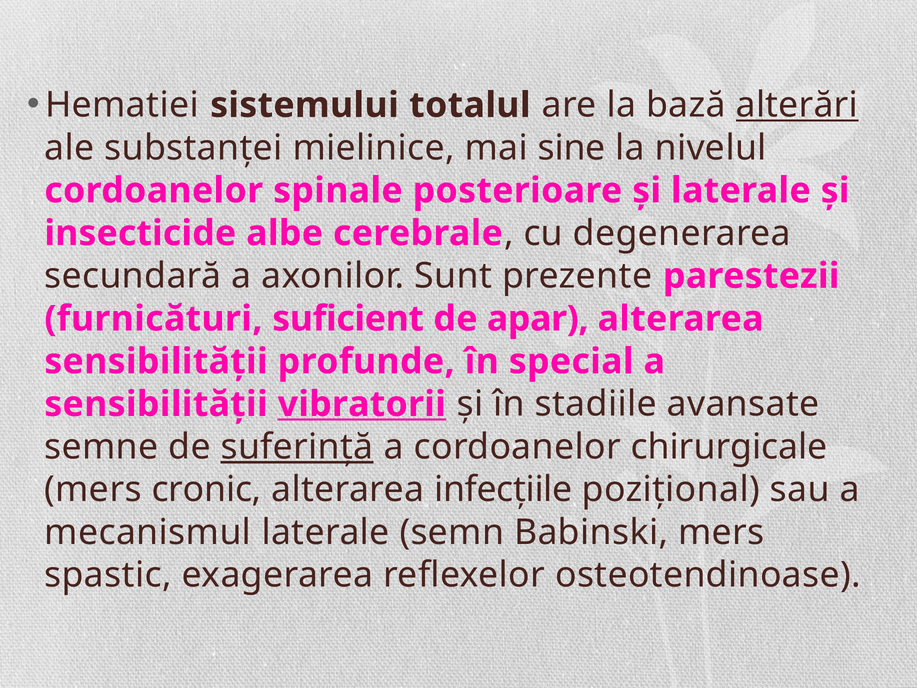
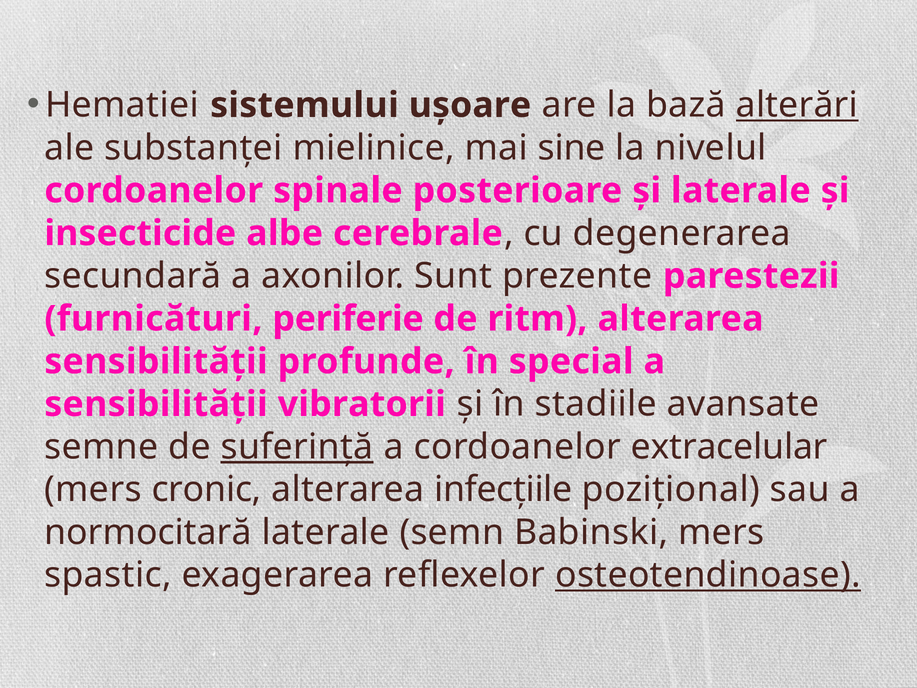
totalul: totalul -> uşoare (470, 105)
suficient: suficient -> periferie (348, 319)
apar: apar -> ritm (537, 319)
vibratorii underline: present -> none (362, 404)
chirurgicale: chirurgicale -> extracelular (729, 447)
mecanismul: mecanismul -> normocitară (148, 532)
osteotendinoase underline: none -> present (708, 575)
